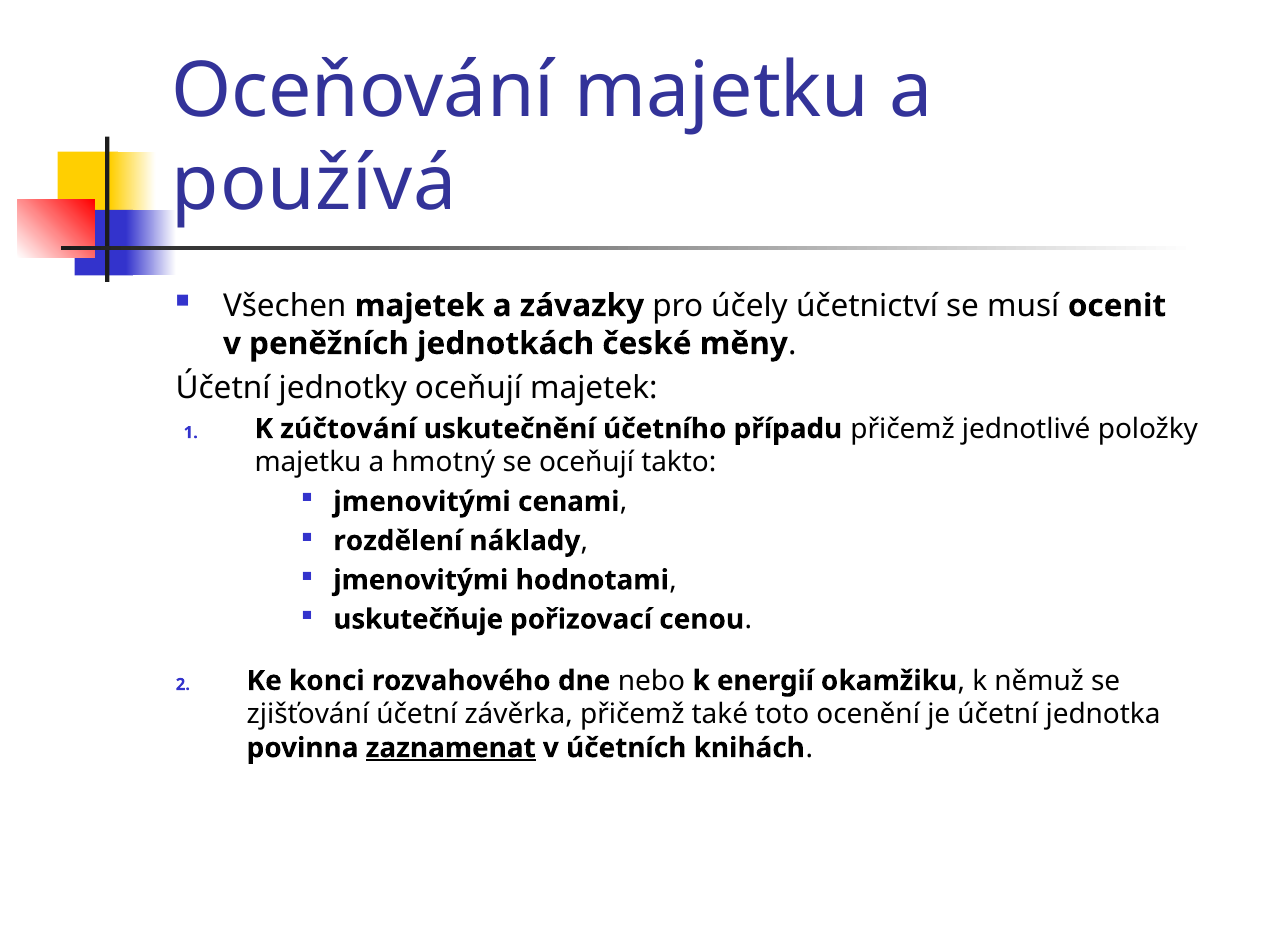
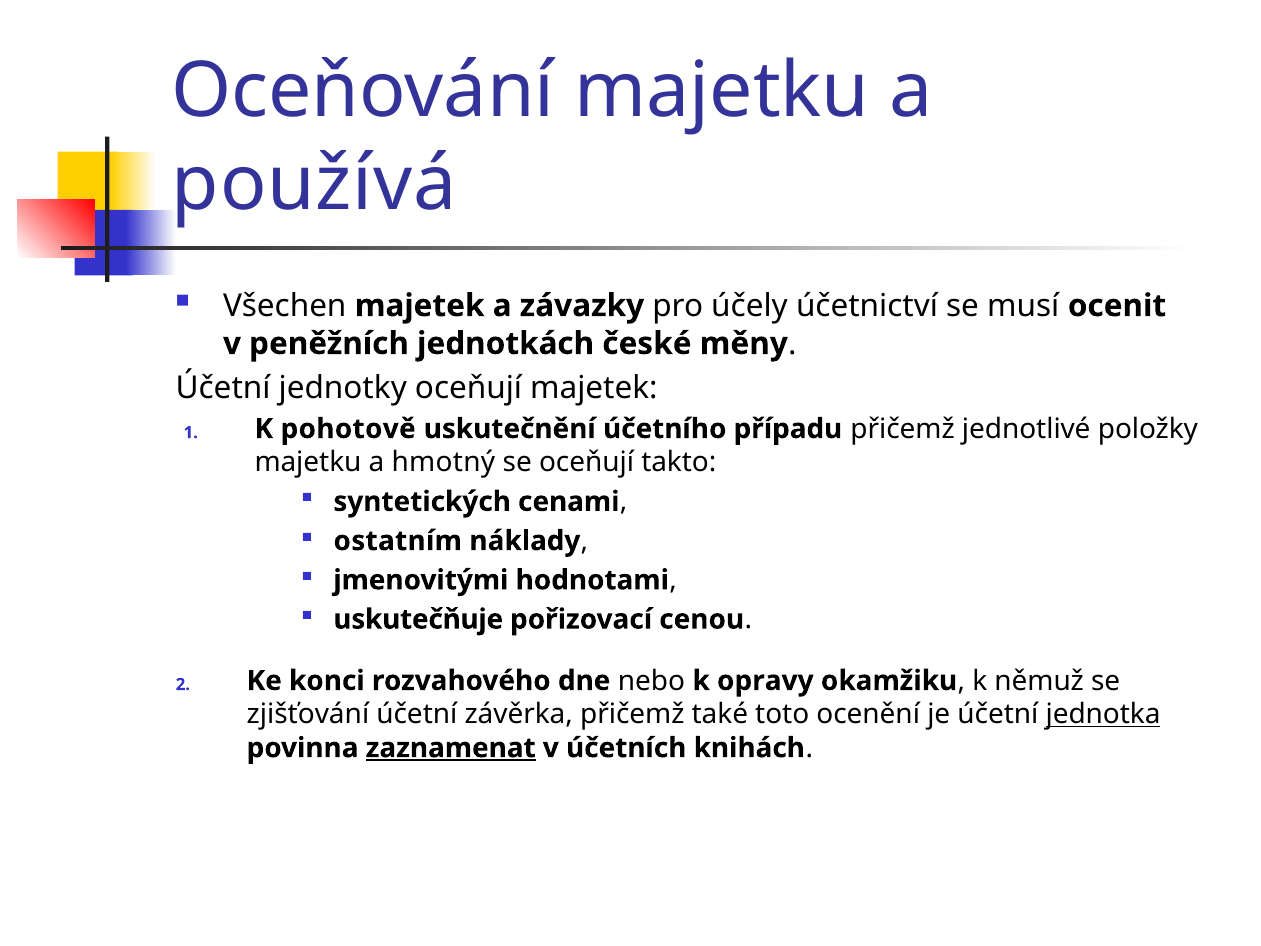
zúčtování: zúčtování -> pohotově (348, 429)
jmenovitými: jmenovitými -> syntetických (422, 502)
rozdělení: rozdělení -> ostatním (398, 541)
energií: energií -> opravy (765, 681)
jednotka underline: none -> present (1103, 714)
